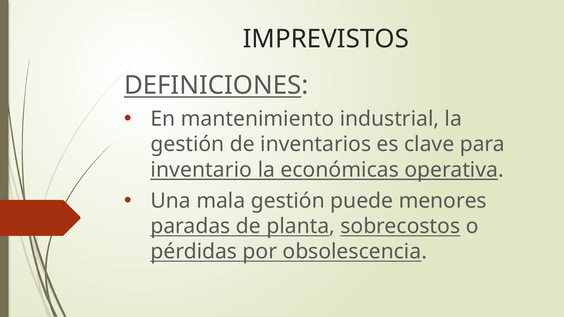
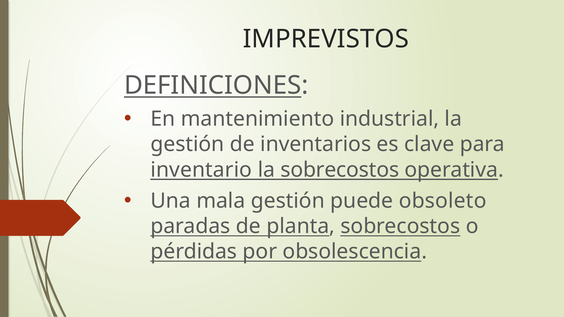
la económicas: económicas -> sobrecostos (340, 170)
menores: menores -> obsoleto (443, 201)
